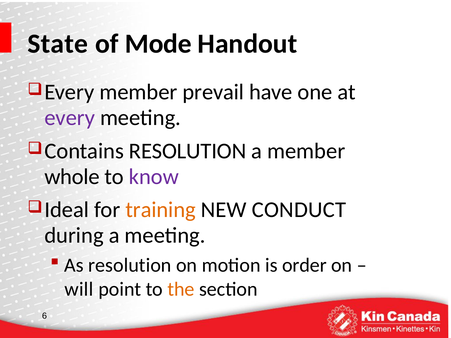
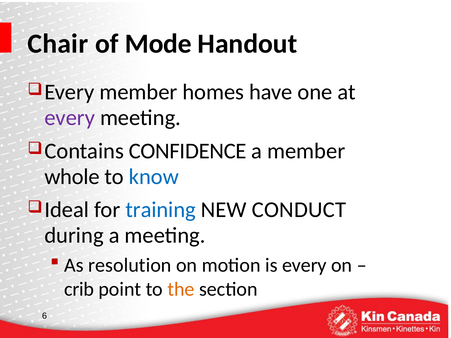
State: State -> Chair (58, 44)
prevail: prevail -> homes (213, 92)
RESOLUTION: RESOLUTION -> CONFIDENCE (188, 151)
know colour: purple -> blue (154, 177)
training colour: orange -> blue (161, 210)
is order: order -> every (304, 266)
will: will -> crib (79, 290)
